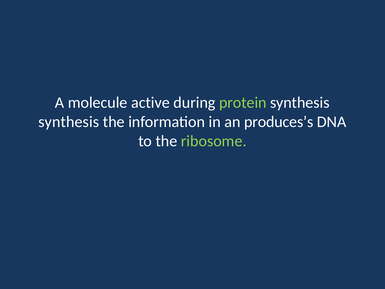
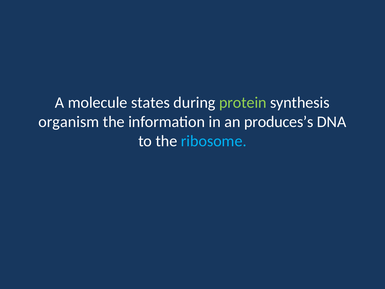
active: active -> states (150, 103)
synthesis: synthesis -> organism (69, 122)
ribosome colour: light green -> light blue (214, 141)
